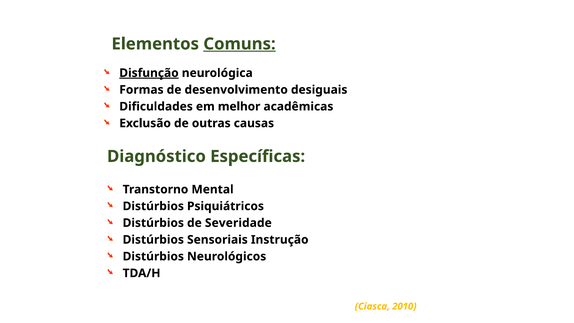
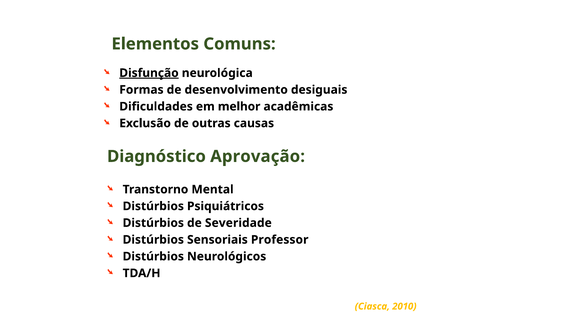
Comuns underline: present -> none (240, 44)
Específicas: Específicas -> Aprovação (258, 156)
Instrução: Instrução -> Professor (280, 240)
